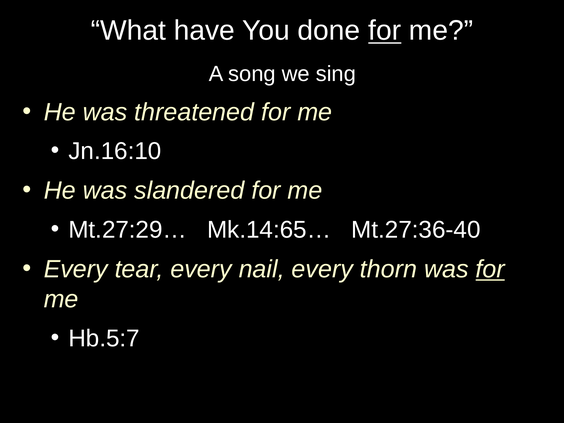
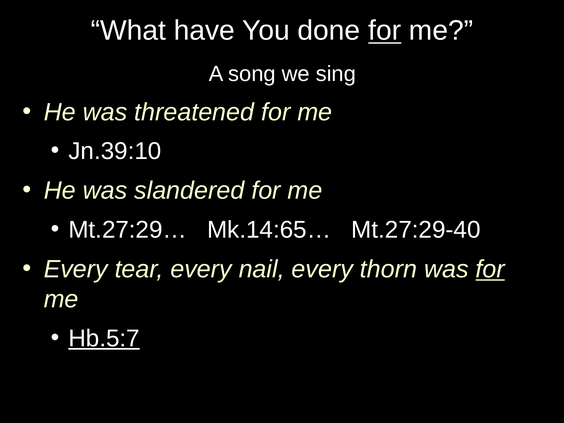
Jn.16:10: Jn.16:10 -> Jn.39:10 (115, 151)
Mt.27:36-40: Mt.27:36-40 -> Mt.27:29-40 (416, 230)
Hb.5:7 underline: none -> present (104, 338)
